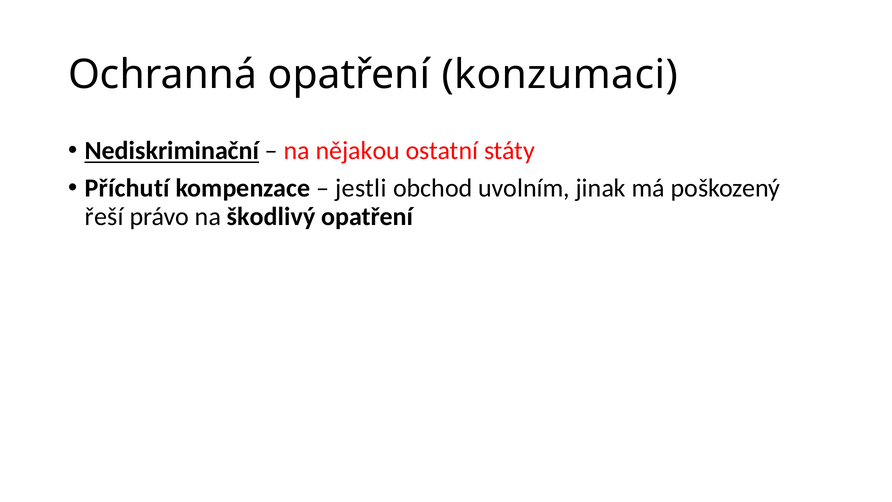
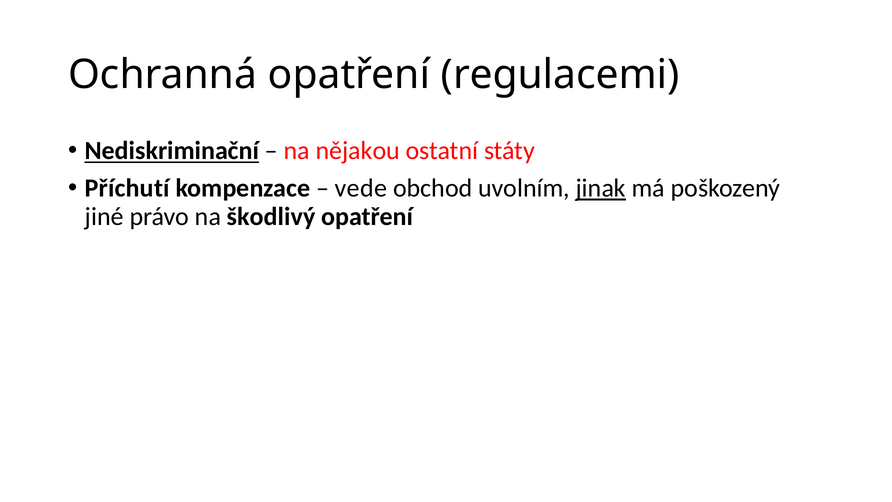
konzumaci: konzumaci -> regulacemi (560, 75)
jestli: jestli -> vede (361, 188)
jinak underline: none -> present (601, 188)
řeší: řeší -> jiné (104, 216)
